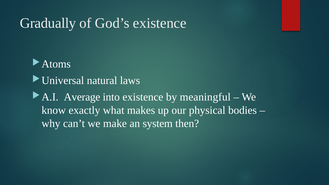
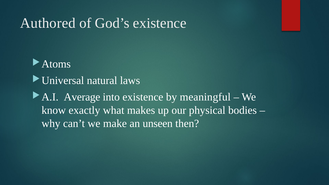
Gradually: Gradually -> Authored (48, 23)
system: system -> unseen (158, 123)
